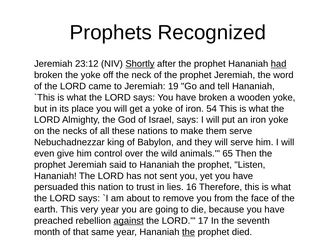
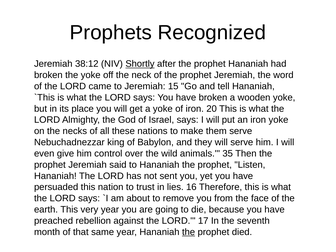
23:12: 23:12 -> 38:12 (87, 64)
had underline: present -> none (279, 64)
19: 19 -> 15 (173, 86)
54: 54 -> 20 (212, 109)
65: 65 -> 35 (228, 154)
against underline: present -> none (129, 221)
